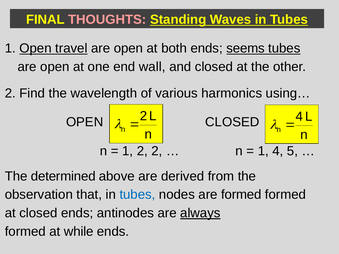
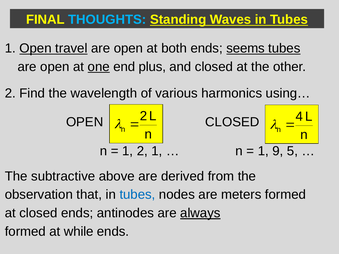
THOUGHTS colour: pink -> light blue (107, 20)
one underline: none -> present (99, 67)
wall: wall -> plus (152, 67)
2 2: 2 -> 1 (157, 151)
1 4: 4 -> 9 (278, 151)
determined: determined -> subtractive (63, 176)
are formed: formed -> meters (241, 195)
